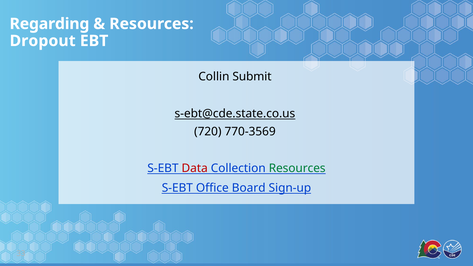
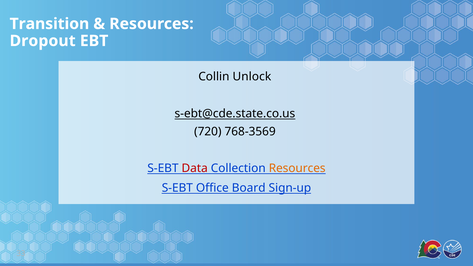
Regarding: Regarding -> Transition (49, 24)
Submit: Submit -> Unlock (252, 77)
770-3569: 770-3569 -> 768-3569 (250, 132)
Resources colour: green -> orange (297, 168)
